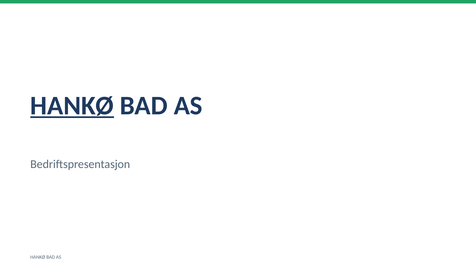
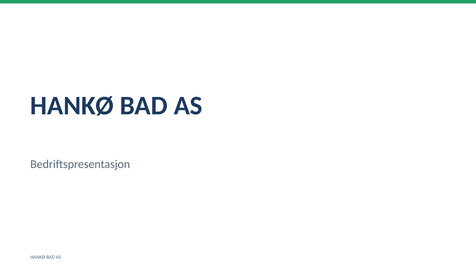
HANKØ underline: present -> none (72, 106)
